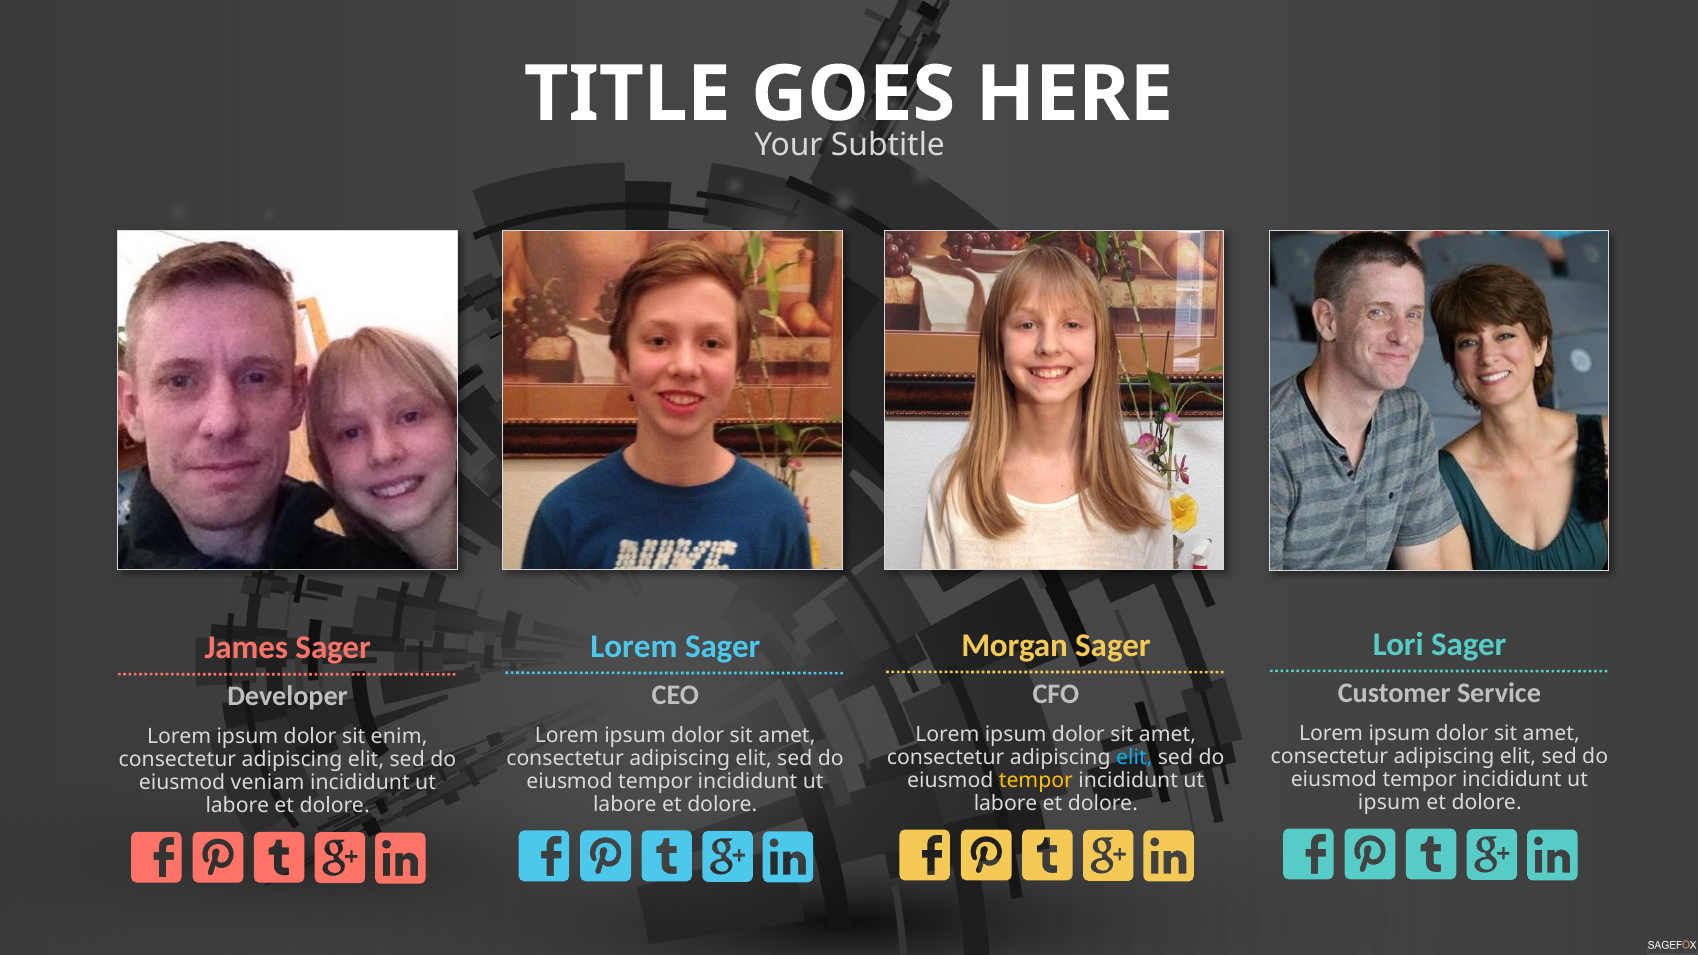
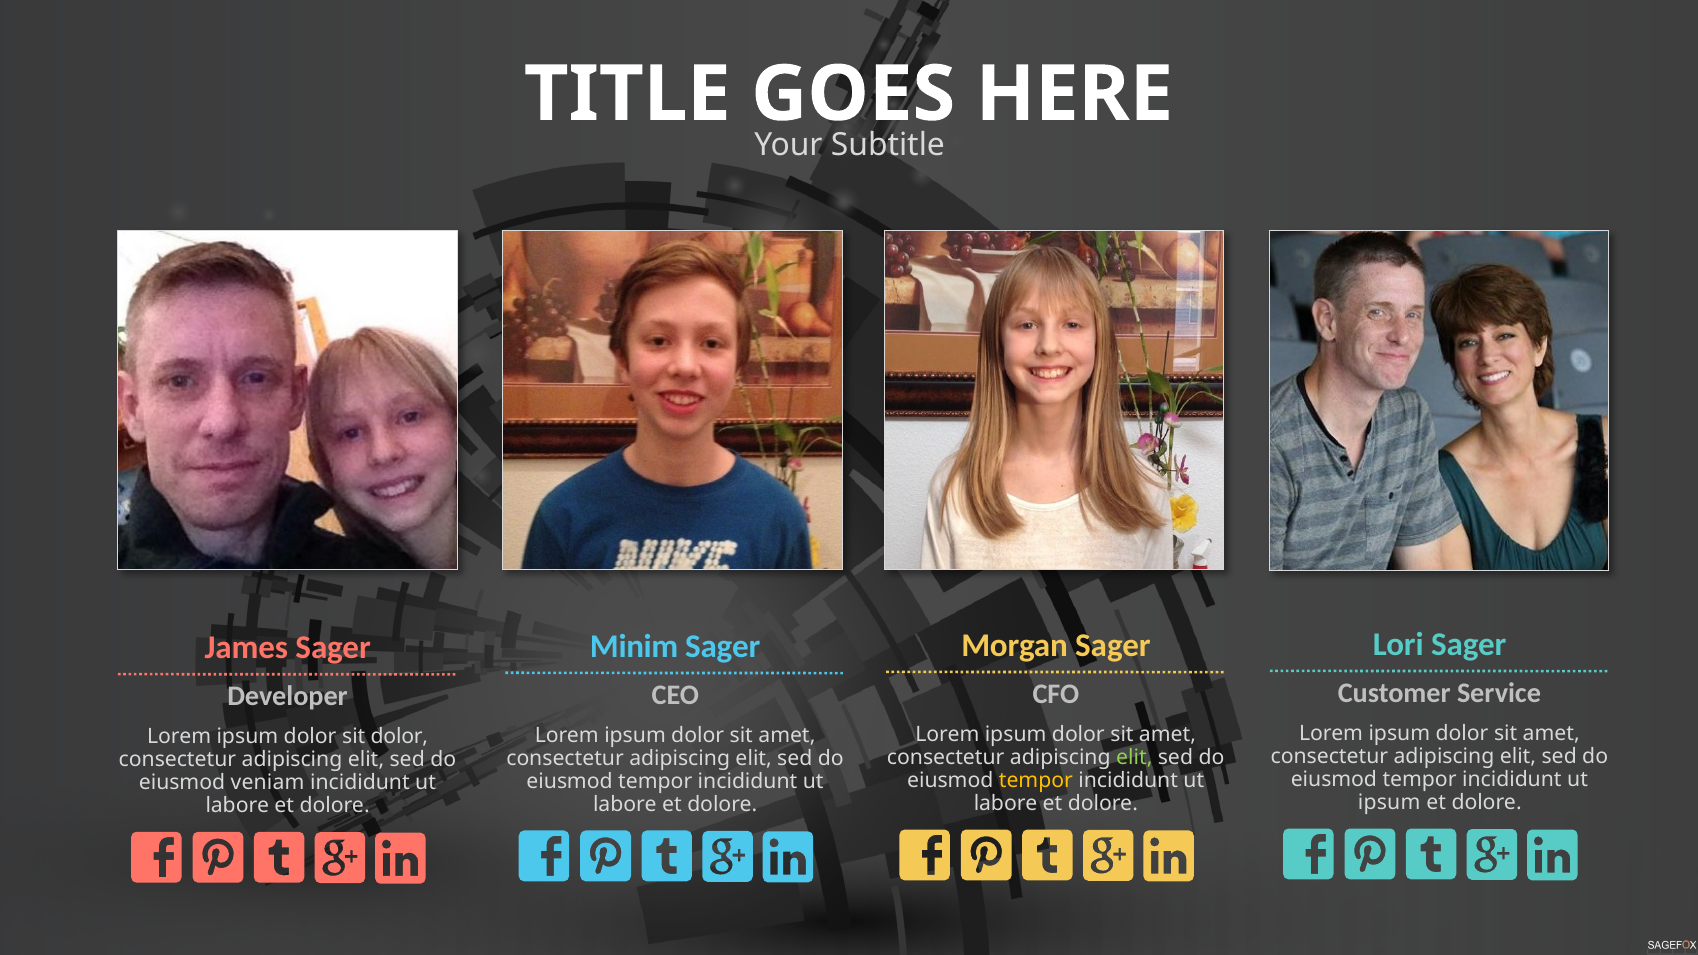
Lorem: Lorem -> Minim (634, 647)
sit enim: enim -> dolor (399, 737)
elit colour: light blue -> light green (1134, 757)
